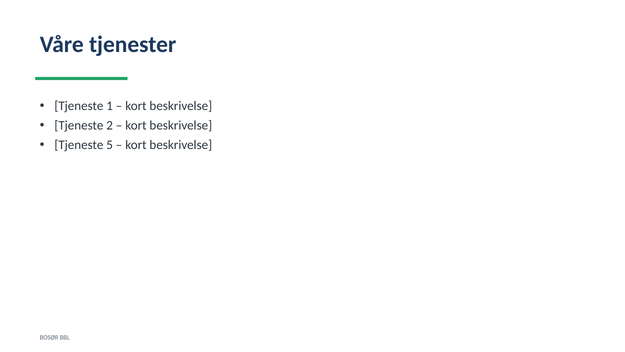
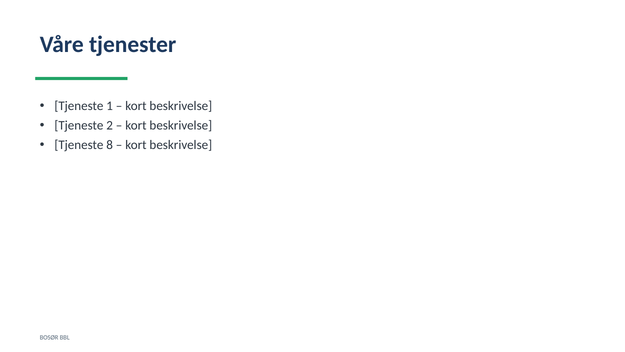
5: 5 -> 8 (110, 145)
